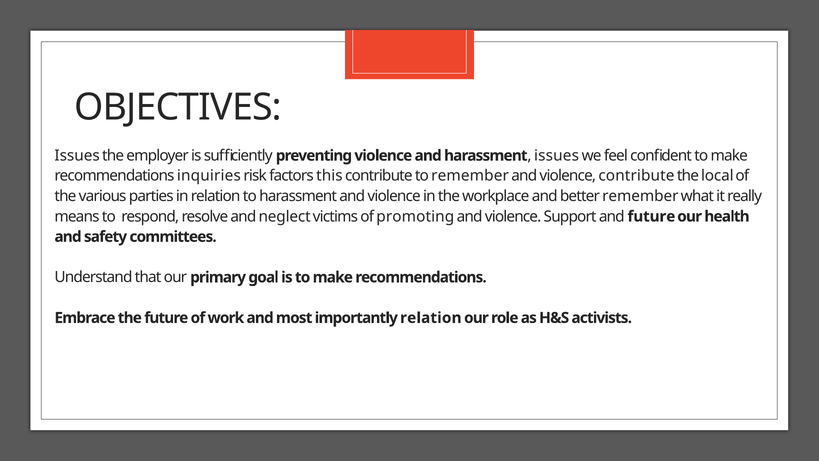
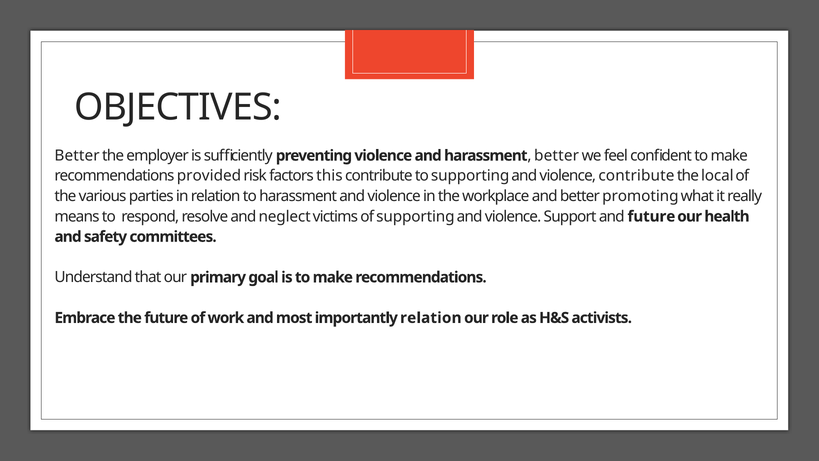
Issues: Issues -> Better (77, 156)
issues: issues -> better (557, 156)
inquiries: inquiries -> provided (209, 176)
to remember: remember -> supporting (470, 176)
better remember: remember -> promoting (640, 196)
of promoting: promoting -> supporting (415, 216)
